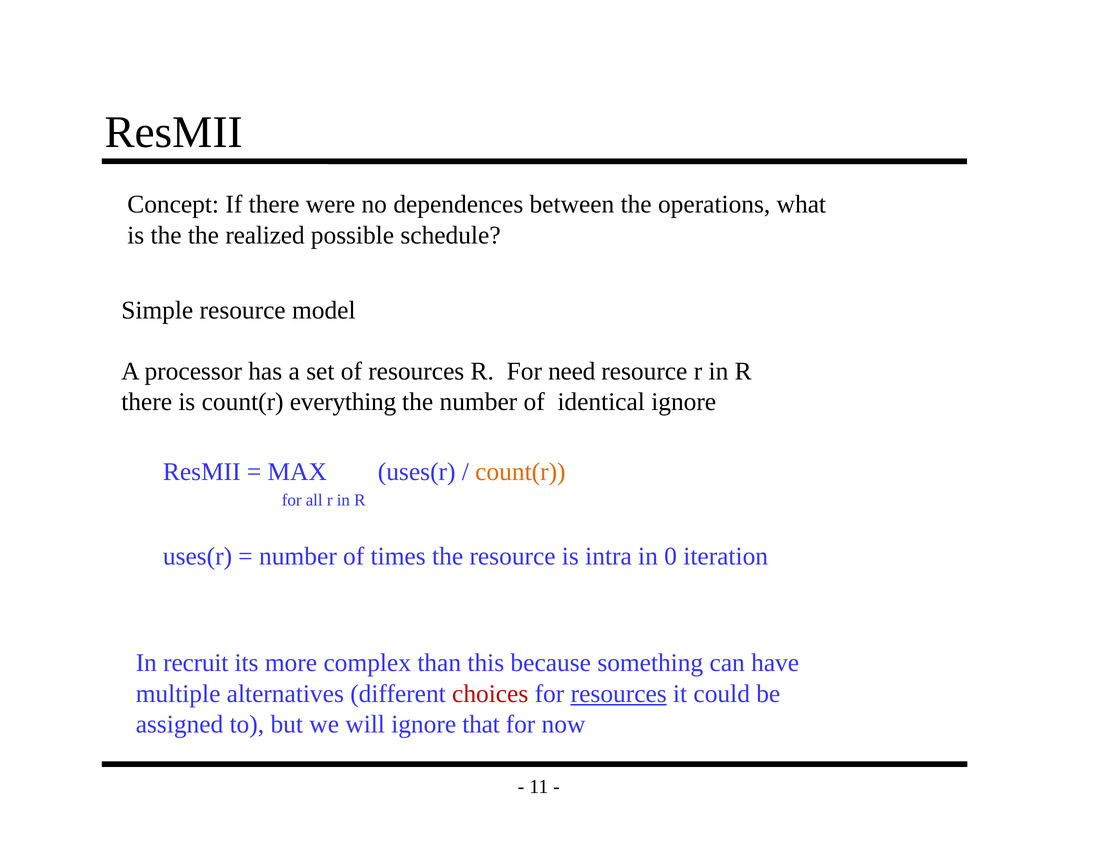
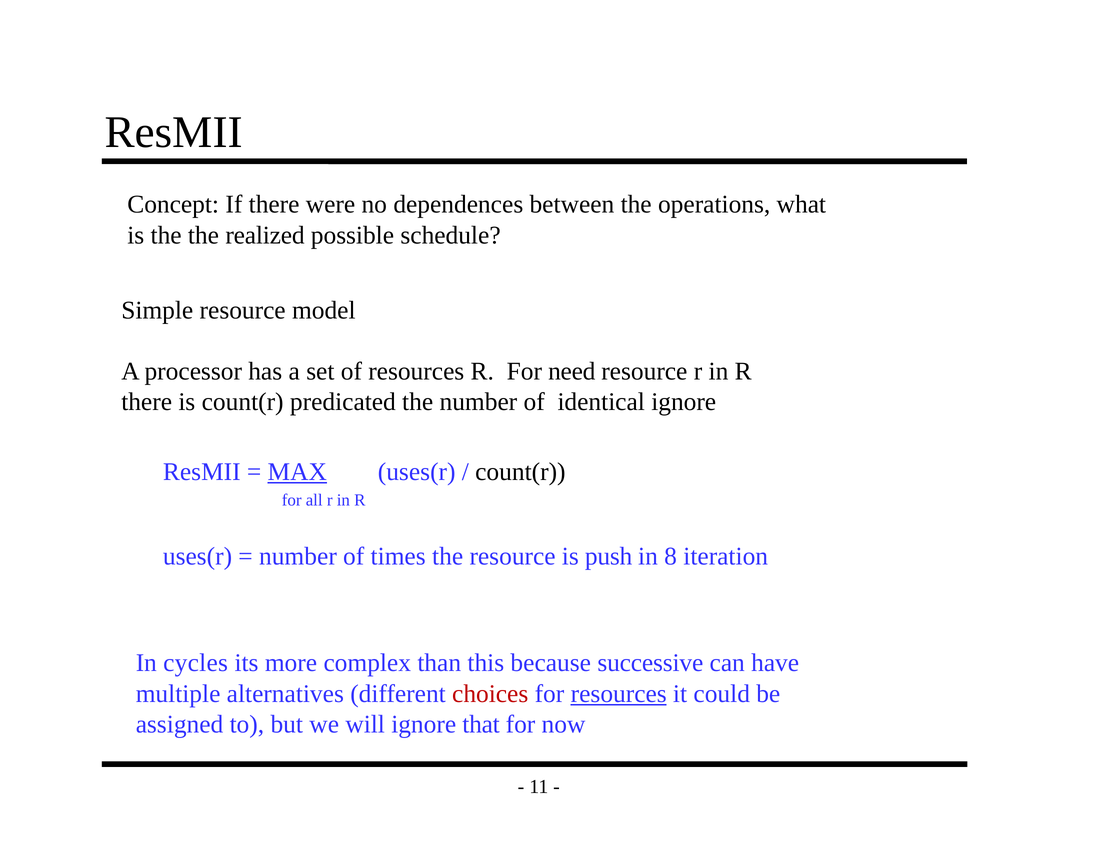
everything: everything -> predicated (343, 402)
MAX underline: none -> present (297, 471)
count(r colour: orange -> black (520, 471)
intra: intra -> push (609, 556)
0: 0 -> 8 (671, 556)
recruit: recruit -> cycles (196, 663)
something: something -> successive (650, 663)
